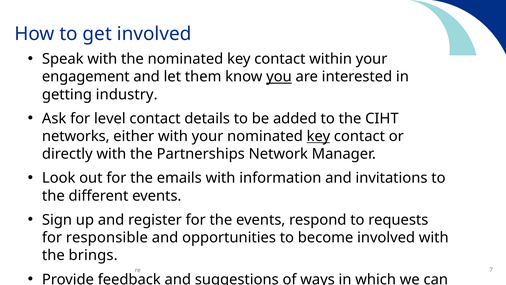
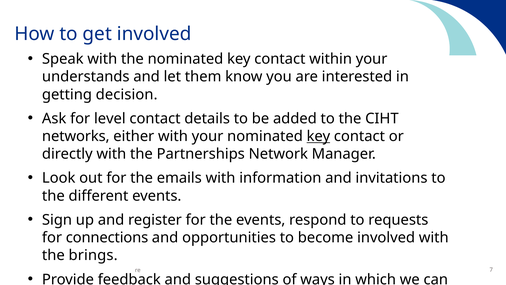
engagement: engagement -> understands (86, 77)
you underline: present -> none (279, 77)
industry: industry -> decision (127, 94)
responsible: responsible -> connections (107, 237)
